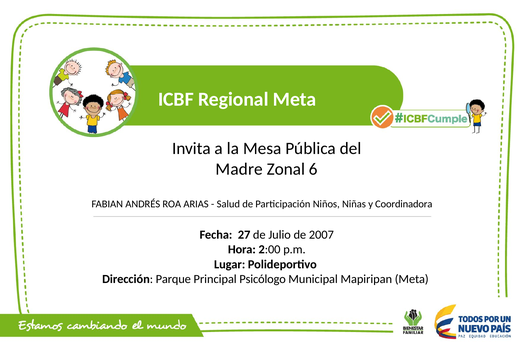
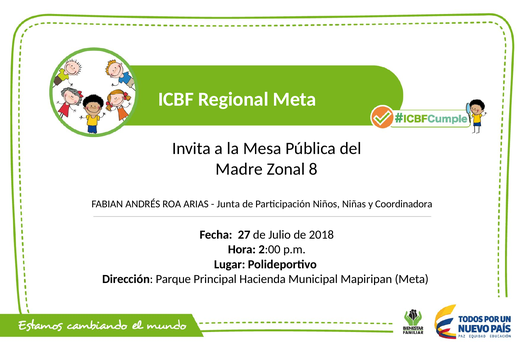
6: 6 -> 8 (313, 169)
Salud: Salud -> Junta (228, 203)
2007: 2007 -> 2018 (321, 234)
Psicólogo: Psicólogo -> Hacienda (263, 279)
